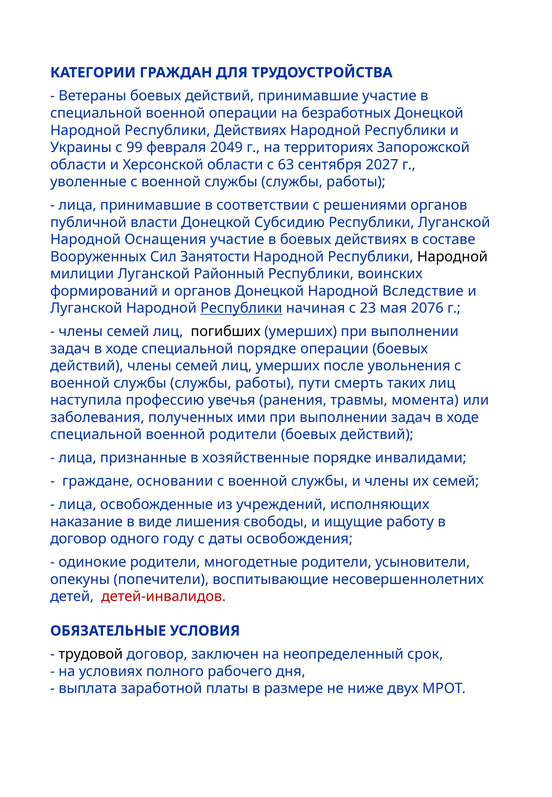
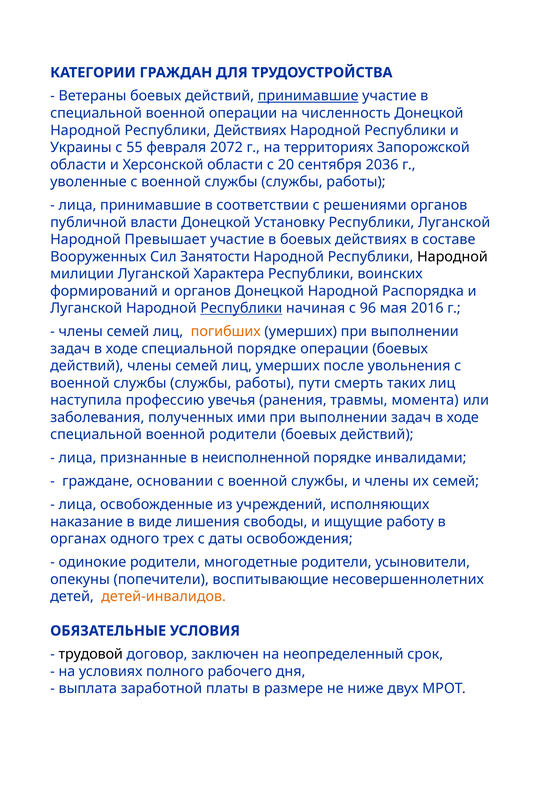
принимавшие underline: none -> present (308, 96)
безработных: безработных -> численность (346, 113)
99: 99 -> 55 (134, 148)
2049: 2049 -> 2072 (226, 148)
63: 63 -> 20 (286, 165)
2027: 2027 -> 2036 (382, 165)
Субсидию: Субсидию -> Установку (289, 222)
Оснащения: Оснащения -> Превышает (165, 240)
Районный: Районный -> Характера (229, 274)
Вследствие: Вследствие -> Распорядка (423, 291)
23: 23 -> 96 (368, 308)
2076: 2076 -> 2016 (427, 308)
погибших colour: black -> orange (226, 332)
хозяйственные: хозяйственные -> неисполненной (256, 458)
договор: договор -> органах (78, 539)
году: году -> трех (178, 539)
детей-инвалидов colour: red -> orange (164, 597)
